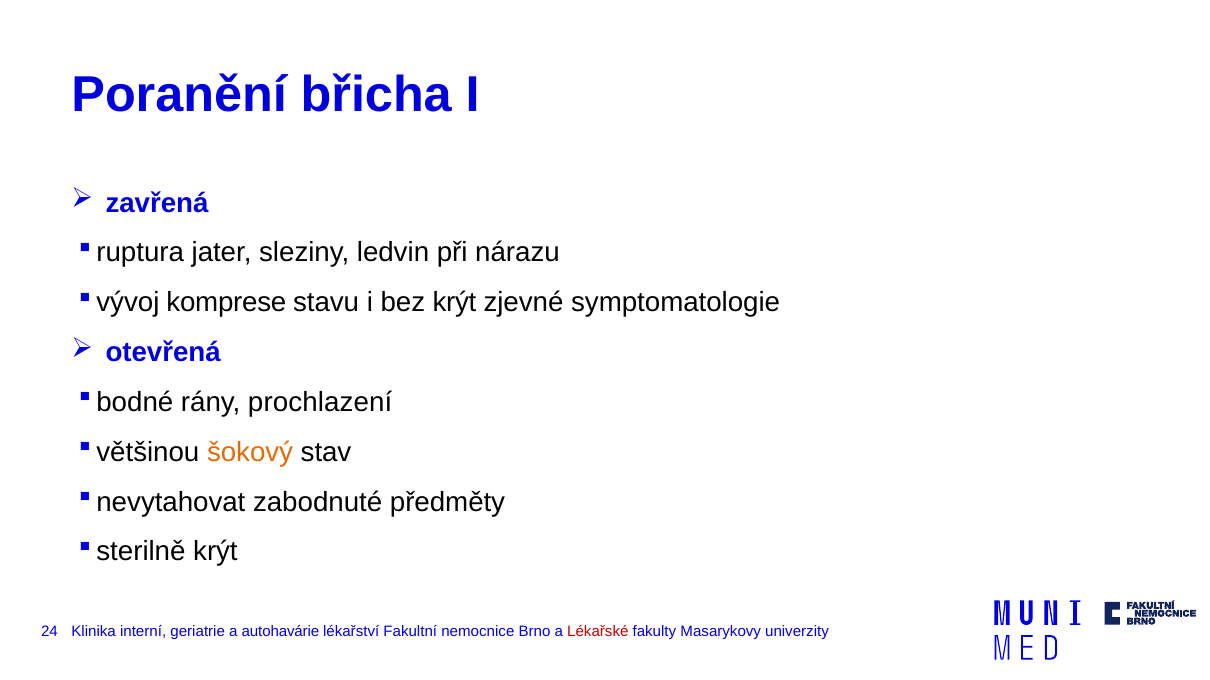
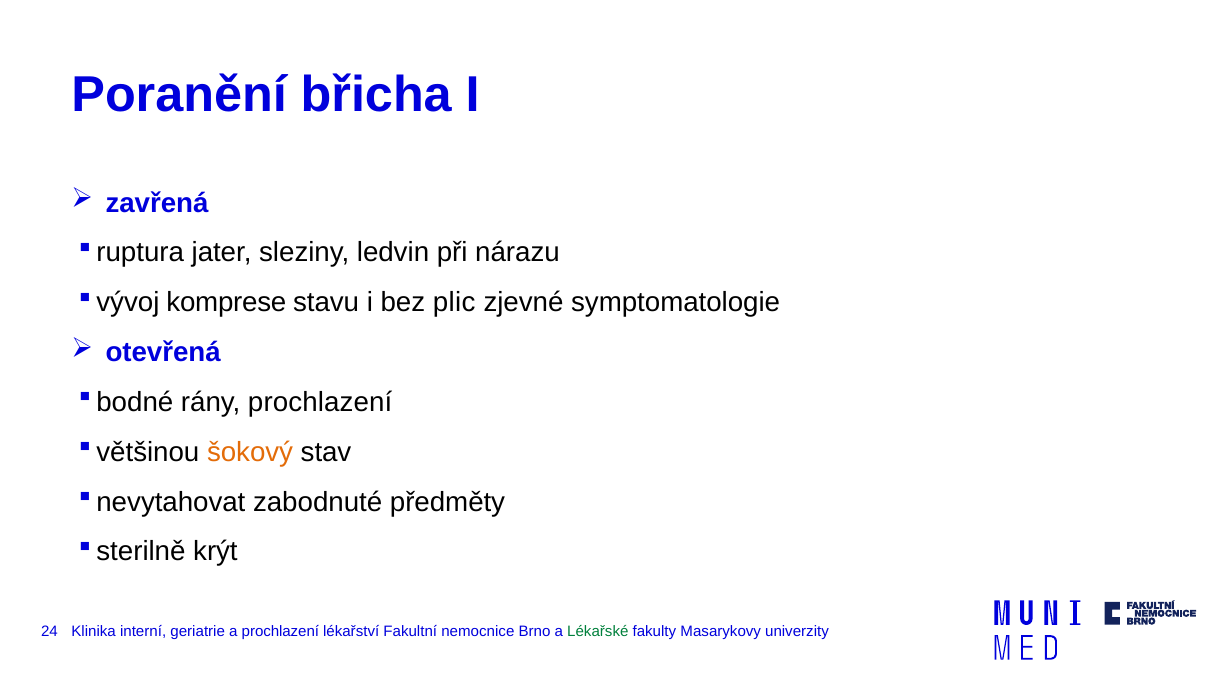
bez krýt: krýt -> plic (454, 303)
a autohavárie: autohavárie -> prochlazení (280, 632)
Lékařské colour: red -> green (598, 632)
